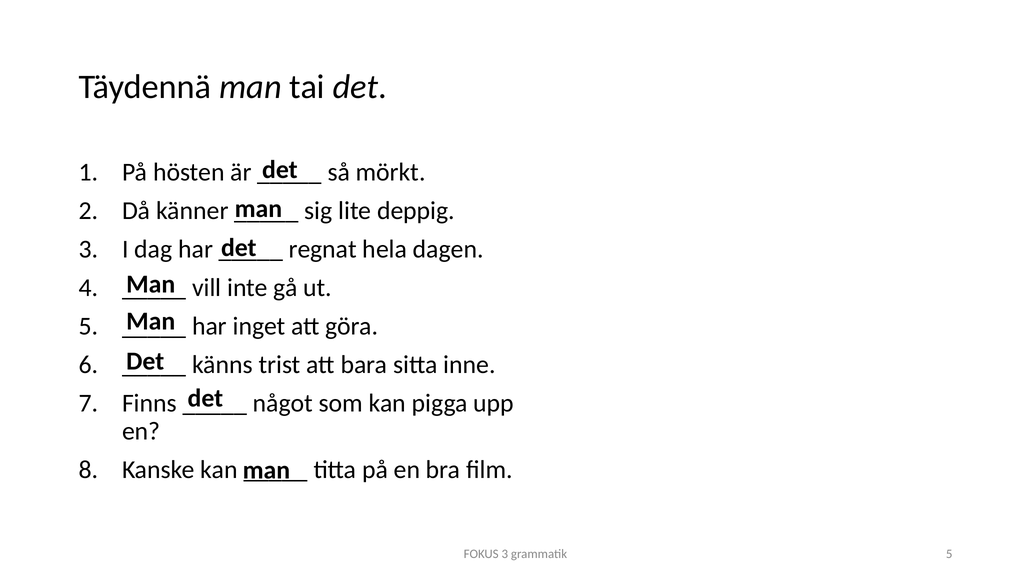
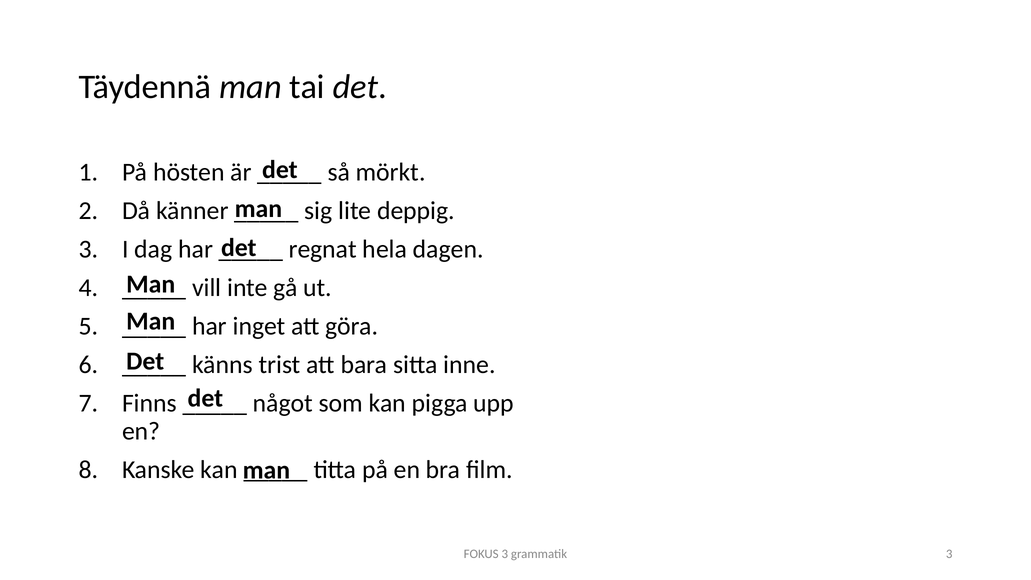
grammatik 5: 5 -> 3 (949, 554)
